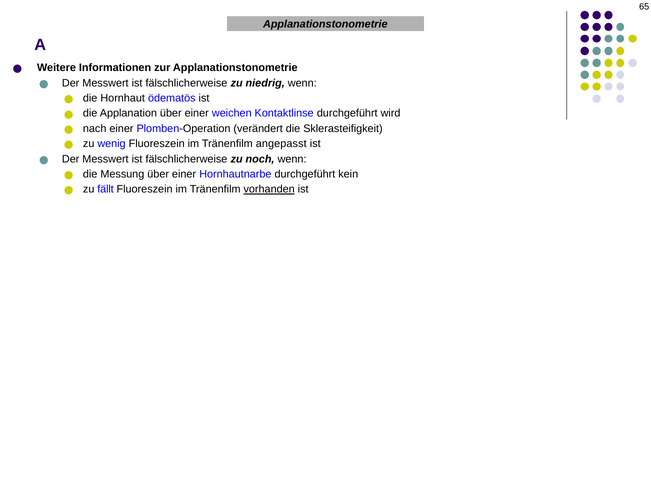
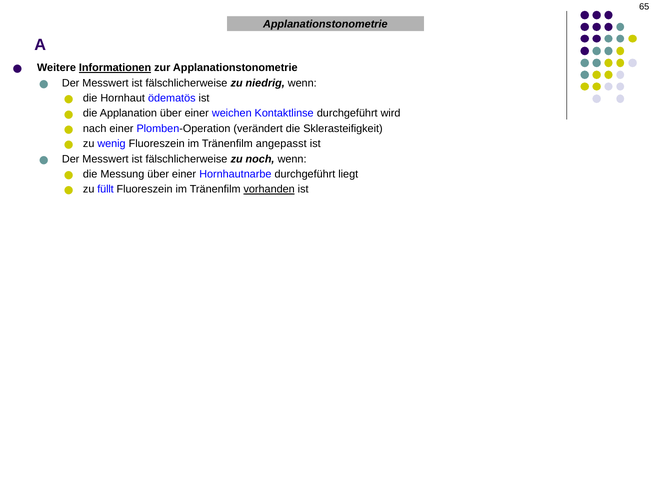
Informationen underline: none -> present (115, 68)
kein: kein -> liegt (348, 174)
fällt: fällt -> füllt (106, 189)
